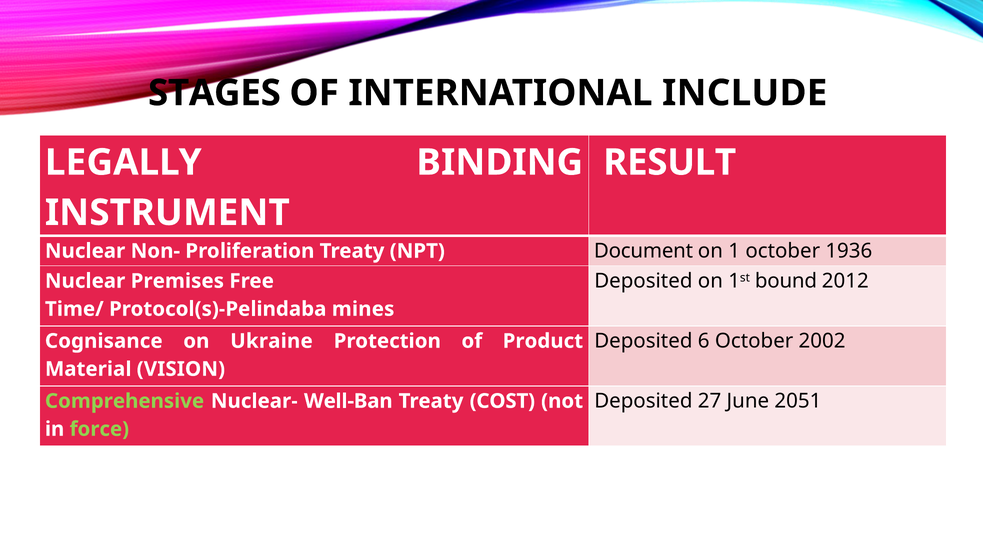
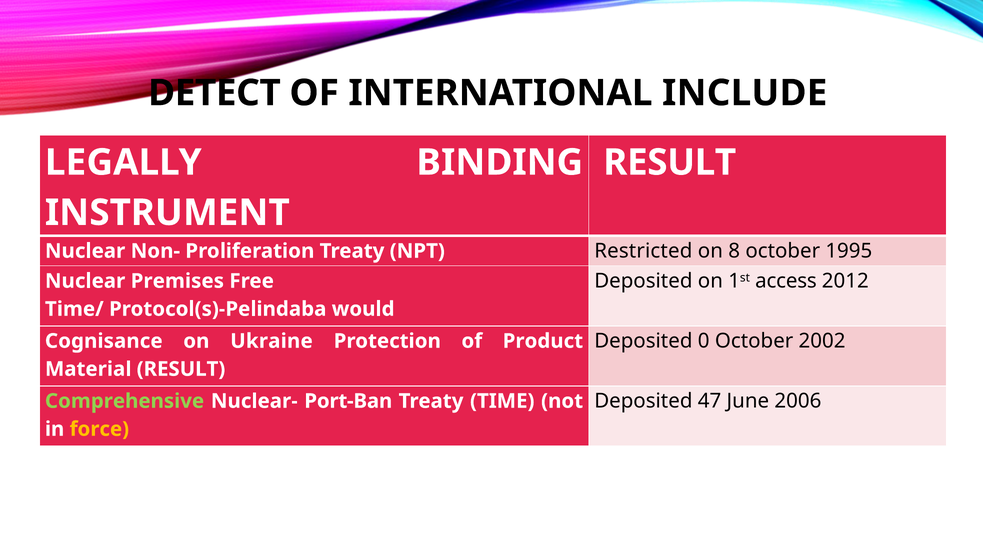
STAGES: STAGES -> DETECT (214, 93)
Document: Document -> Restricted (643, 251)
1: 1 -> 8 (734, 251)
1936: 1936 -> 1995 (849, 251)
bound: bound -> access (786, 281)
mines: mines -> would (363, 309)
6: 6 -> 0 (704, 341)
Material VISION: VISION -> RESULT (181, 369)
27: 27 -> 47 (710, 401)
2051: 2051 -> 2006 (798, 401)
Well-Ban: Well-Ban -> Port-Ban (348, 401)
COST: COST -> TIME (502, 401)
force colour: light green -> yellow (99, 429)
